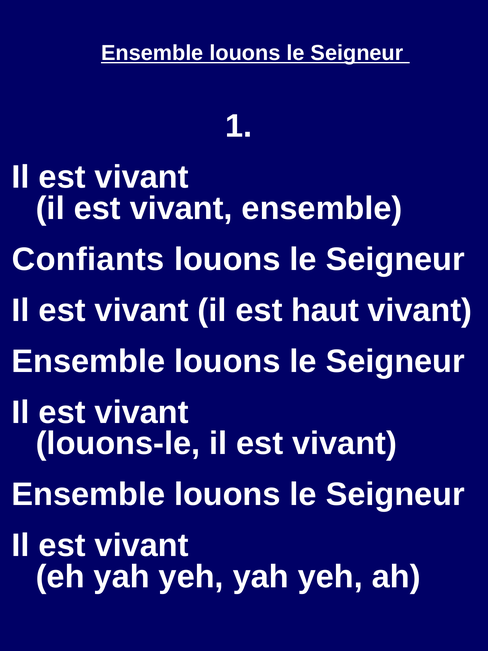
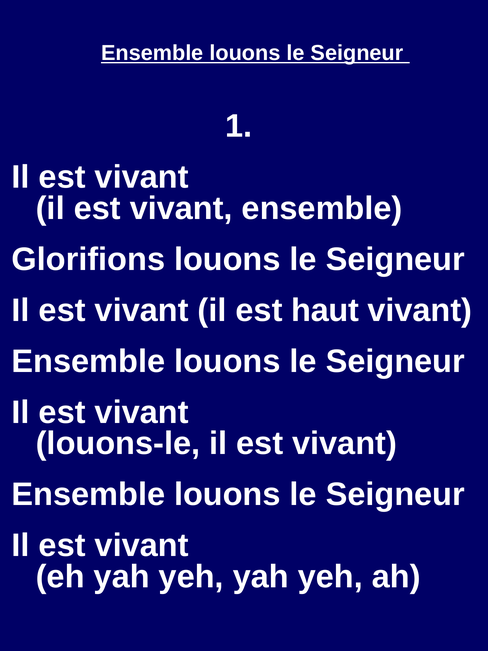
Confiants: Confiants -> Glorifions (88, 259)
